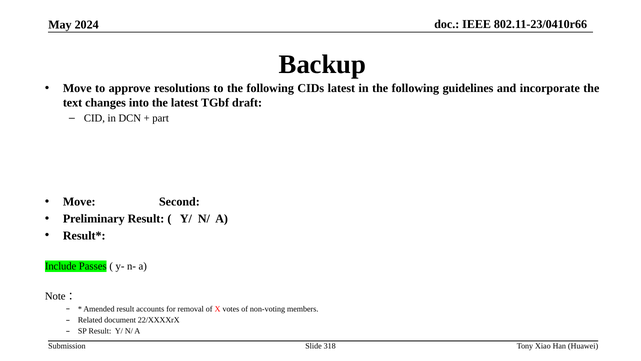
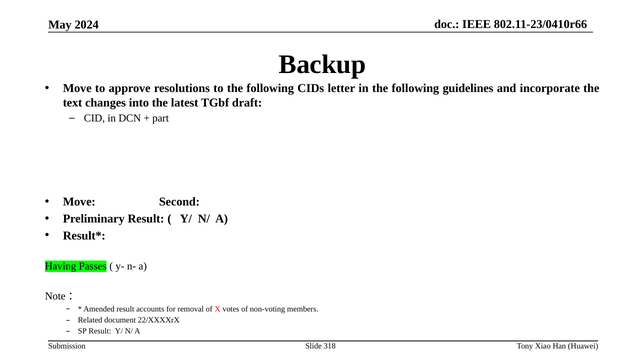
CIDs latest: latest -> letter (341, 88)
Include: Include -> Having (61, 266)
